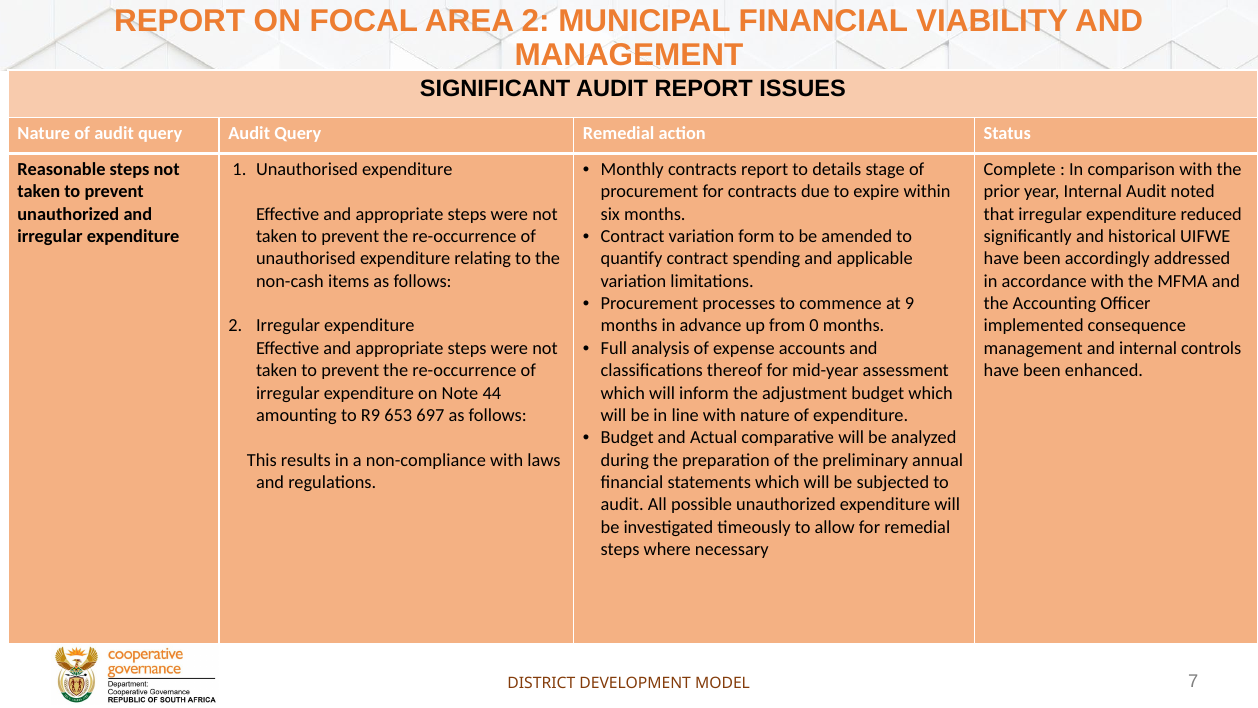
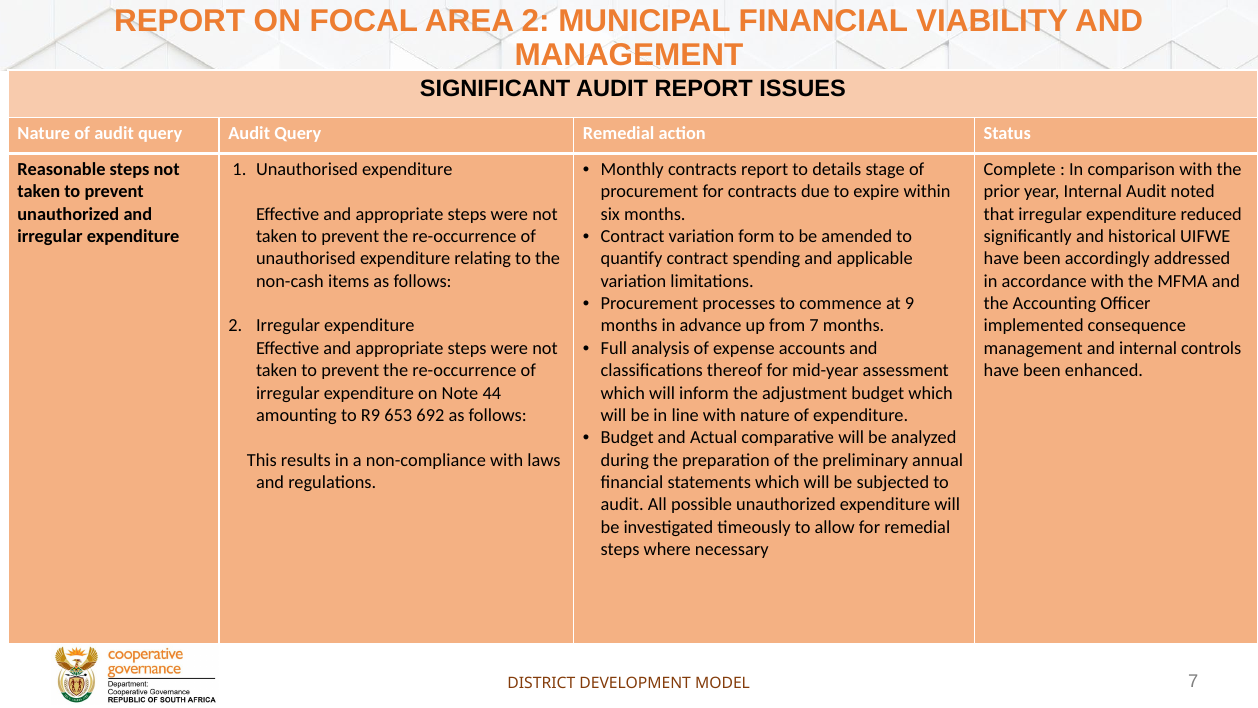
from 0: 0 -> 7 (814, 326)
697: 697 -> 692 (430, 415)
